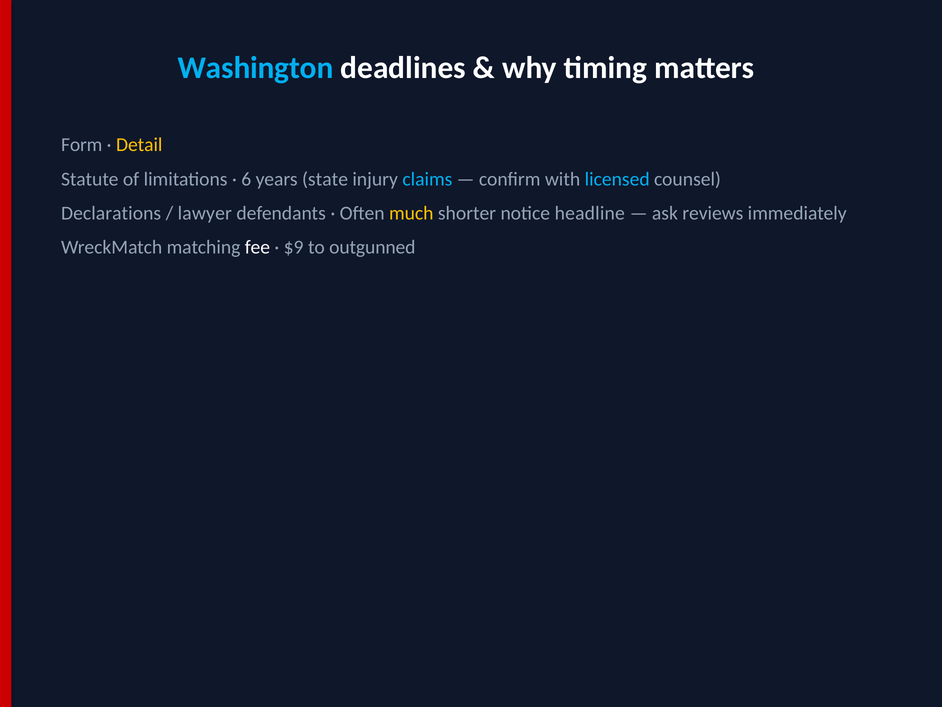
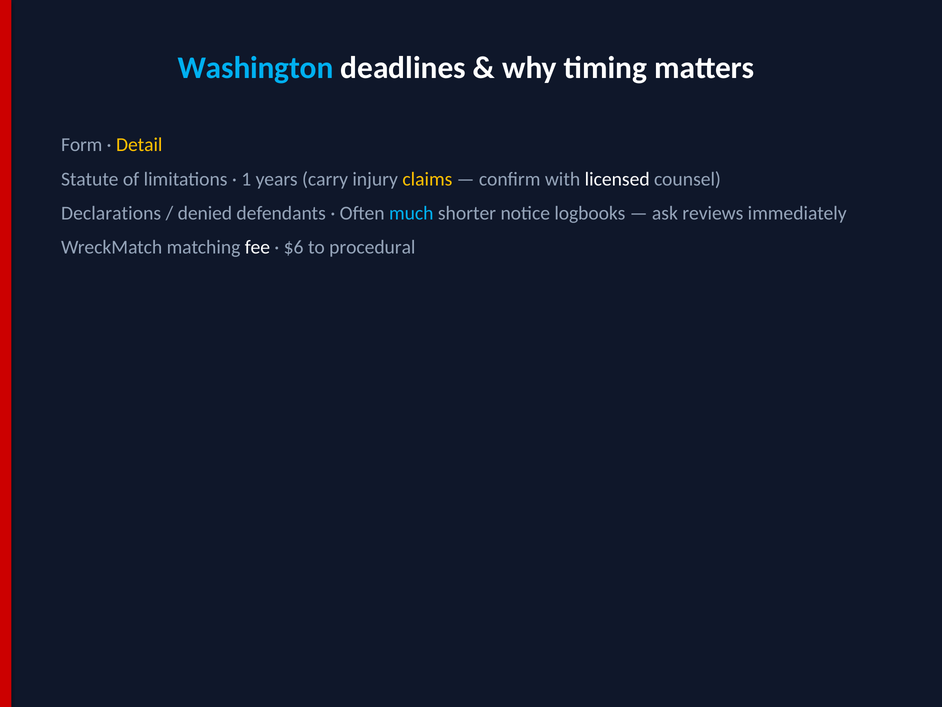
6: 6 -> 1 (246, 179)
state: state -> carry (325, 179)
claims colour: light blue -> yellow (427, 179)
licensed colour: light blue -> white (617, 179)
lawyer: lawyer -> denied (205, 213)
much colour: yellow -> light blue (411, 213)
headline: headline -> logbooks (590, 213)
$9: $9 -> $6 (294, 247)
outgunned: outgunned -> procedural (372, 247)
